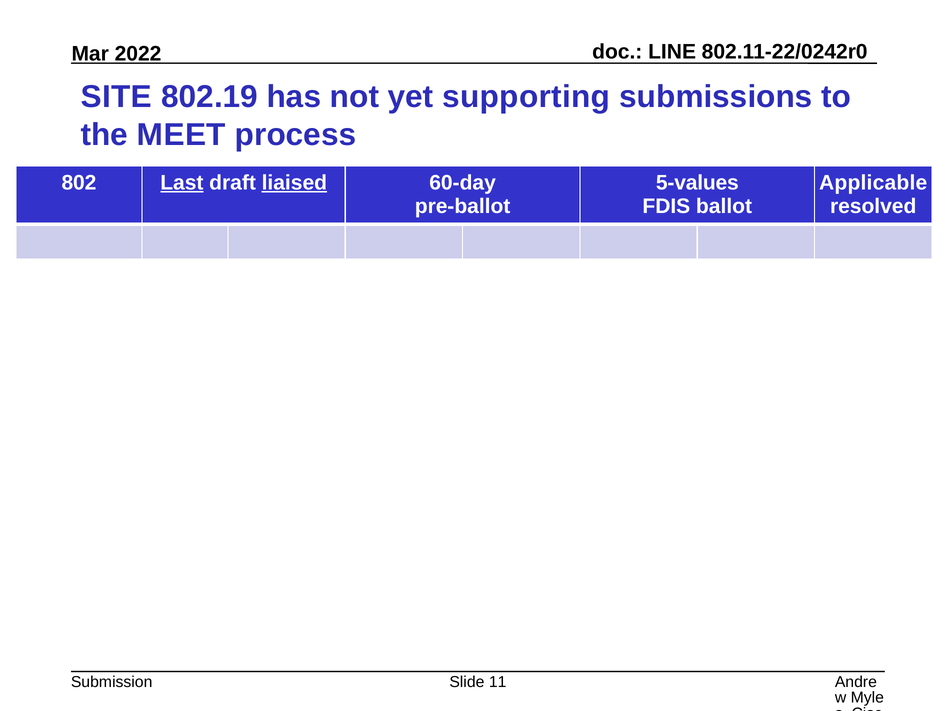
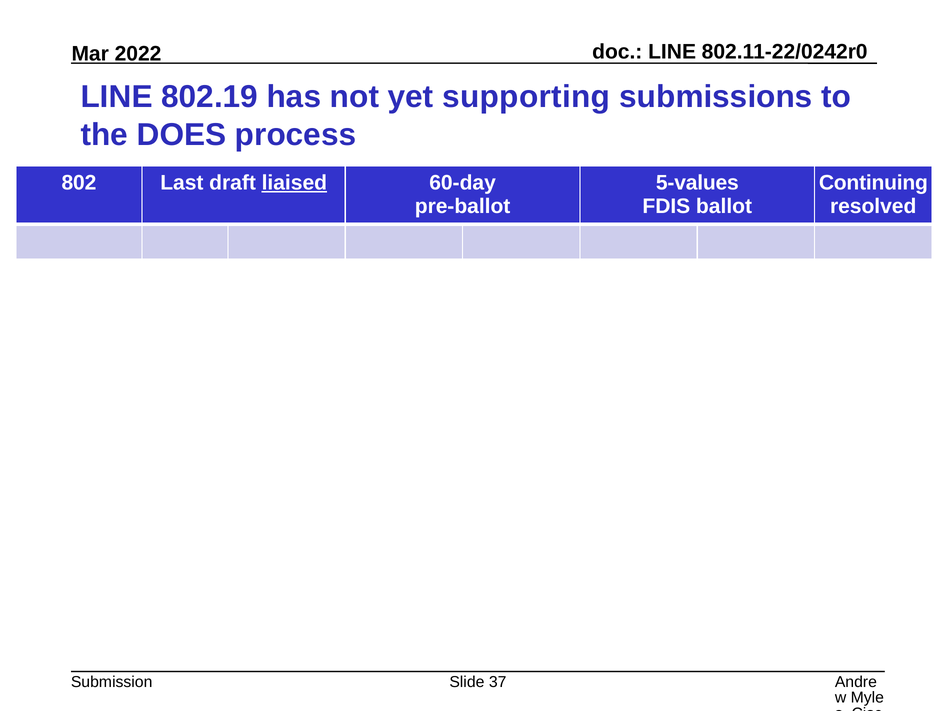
SITE: SITE -> LINE (117, 97)
MEET: MEET -> DOES (181, 135)
Last underline: present -> none (182, 183)
Applicable: Applicable -> Continuing (873, 183)
11: 11 -> 37 (498, 682)
